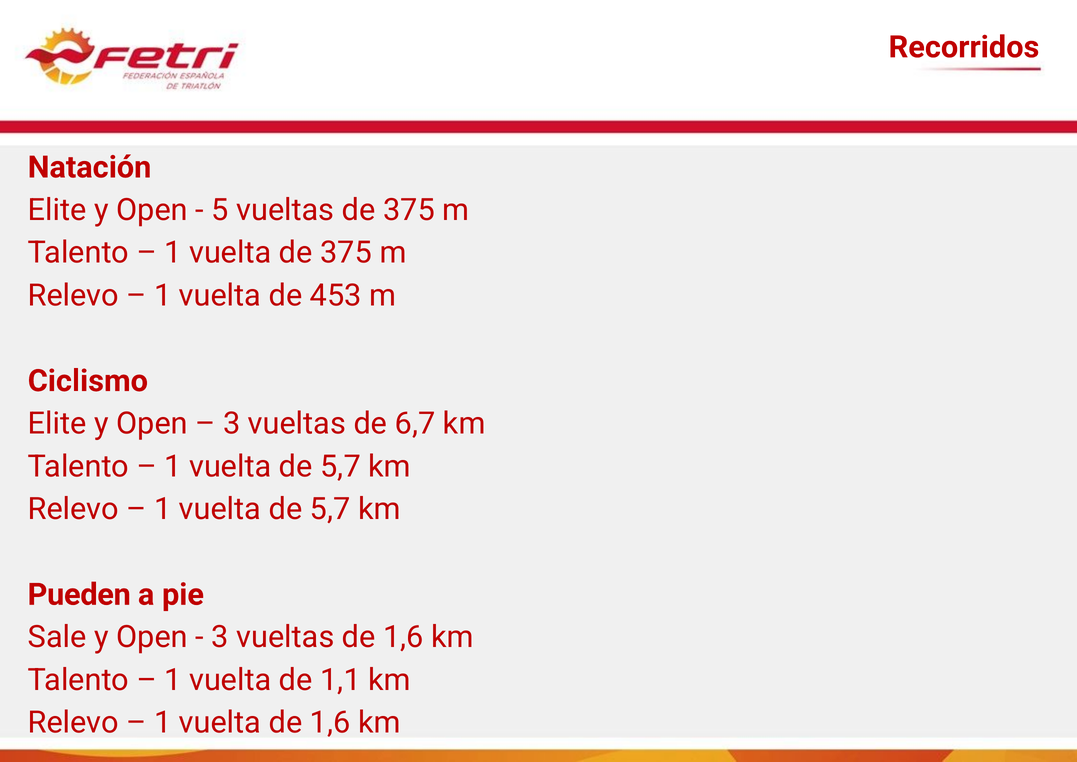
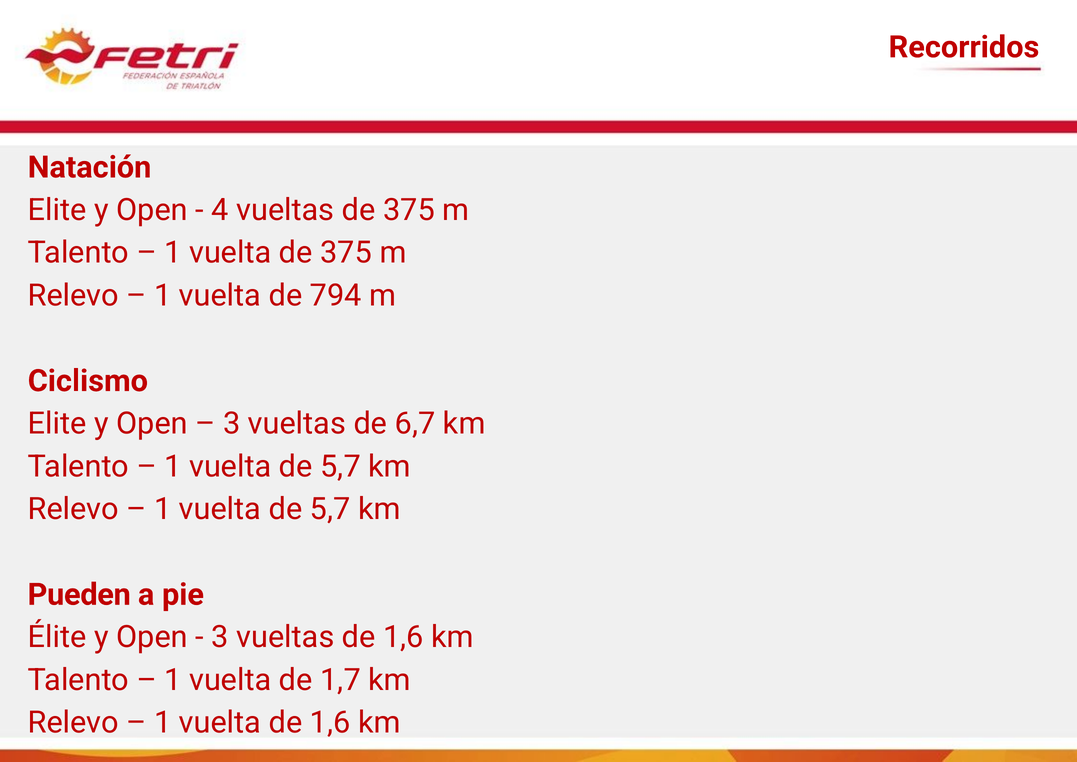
5: 5 -> 4 (220, 210)
453: 453 -> 794 (336, 296)
Sale: Sale -> Élite (57, 637)
1,1: 1,1 -> 1,7 (340, 680)
